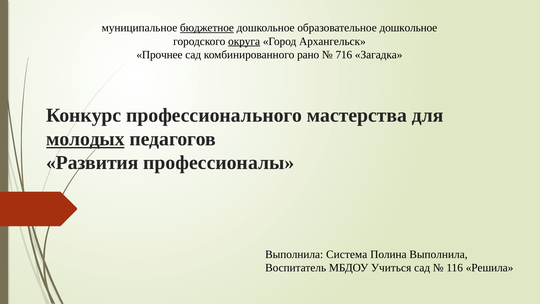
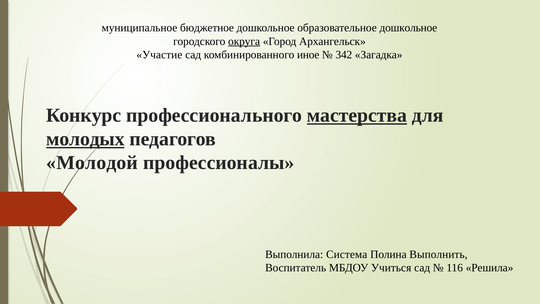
бюджетное underline: present -> none (207, 28)
Прочнее: Прочнее -> Участие (159, 55)
рано: рано -> иное (308, 55)
716: 716 -> 342 (344, 55)
мастерства underline: none -> present (357, 115)
Развития: Развития -> Молодой (92, 163)
Полина Выполнила: Выполнила -> Выполнить (438, 254)
